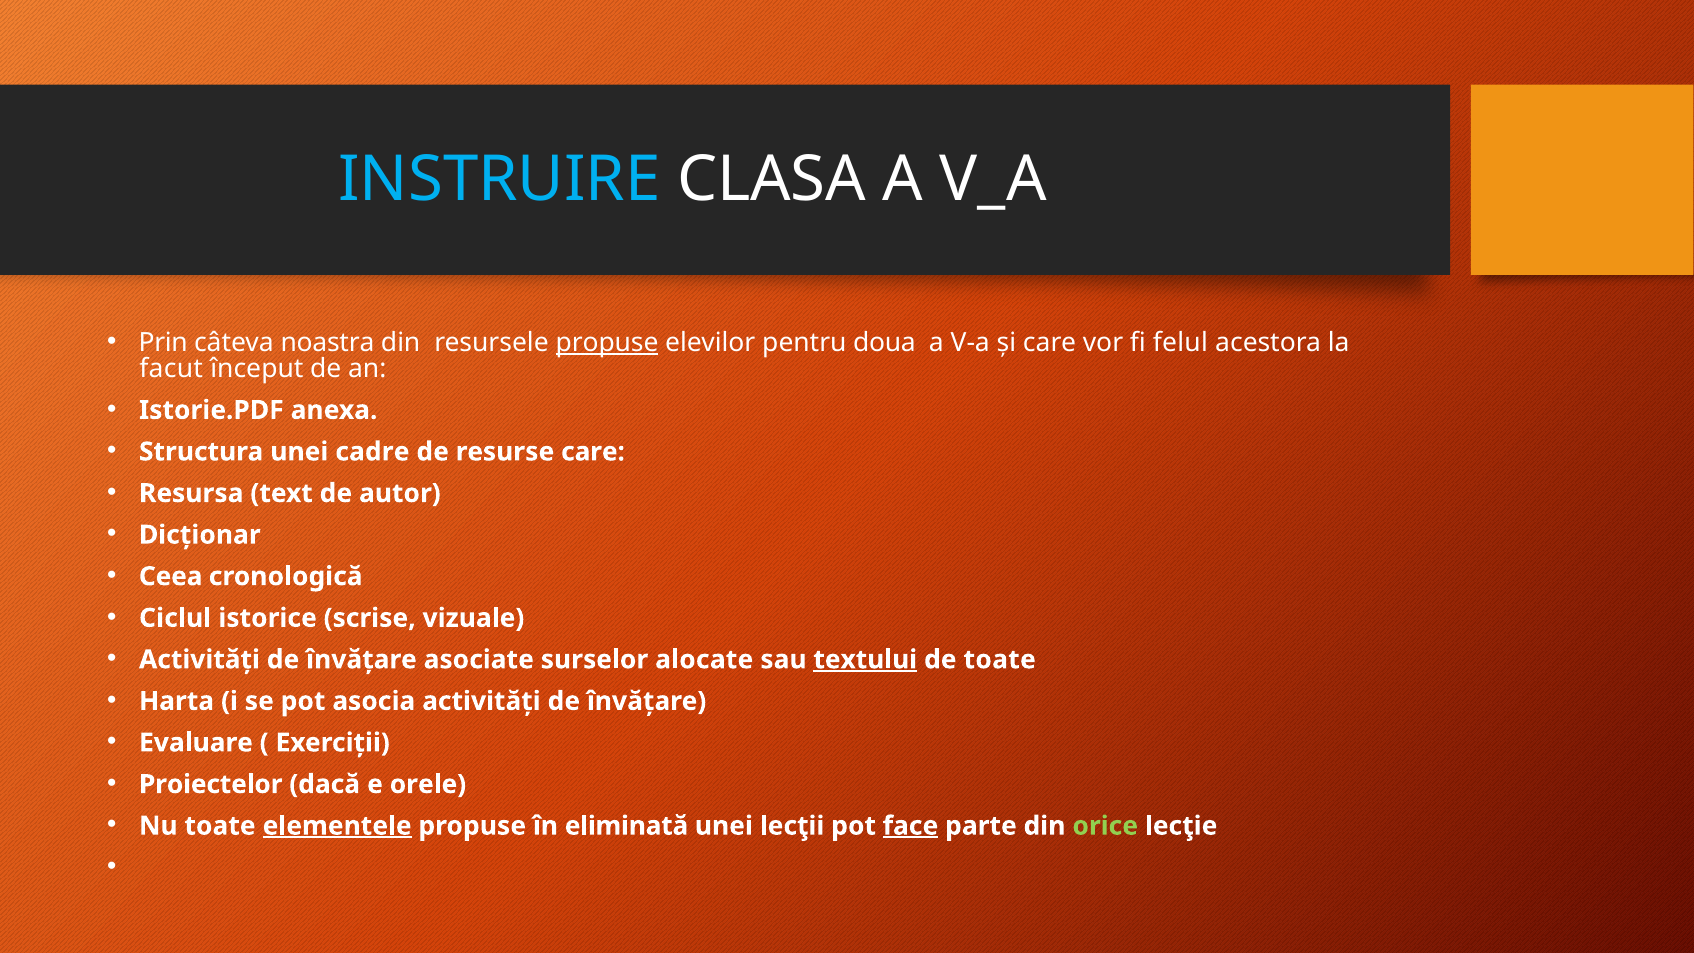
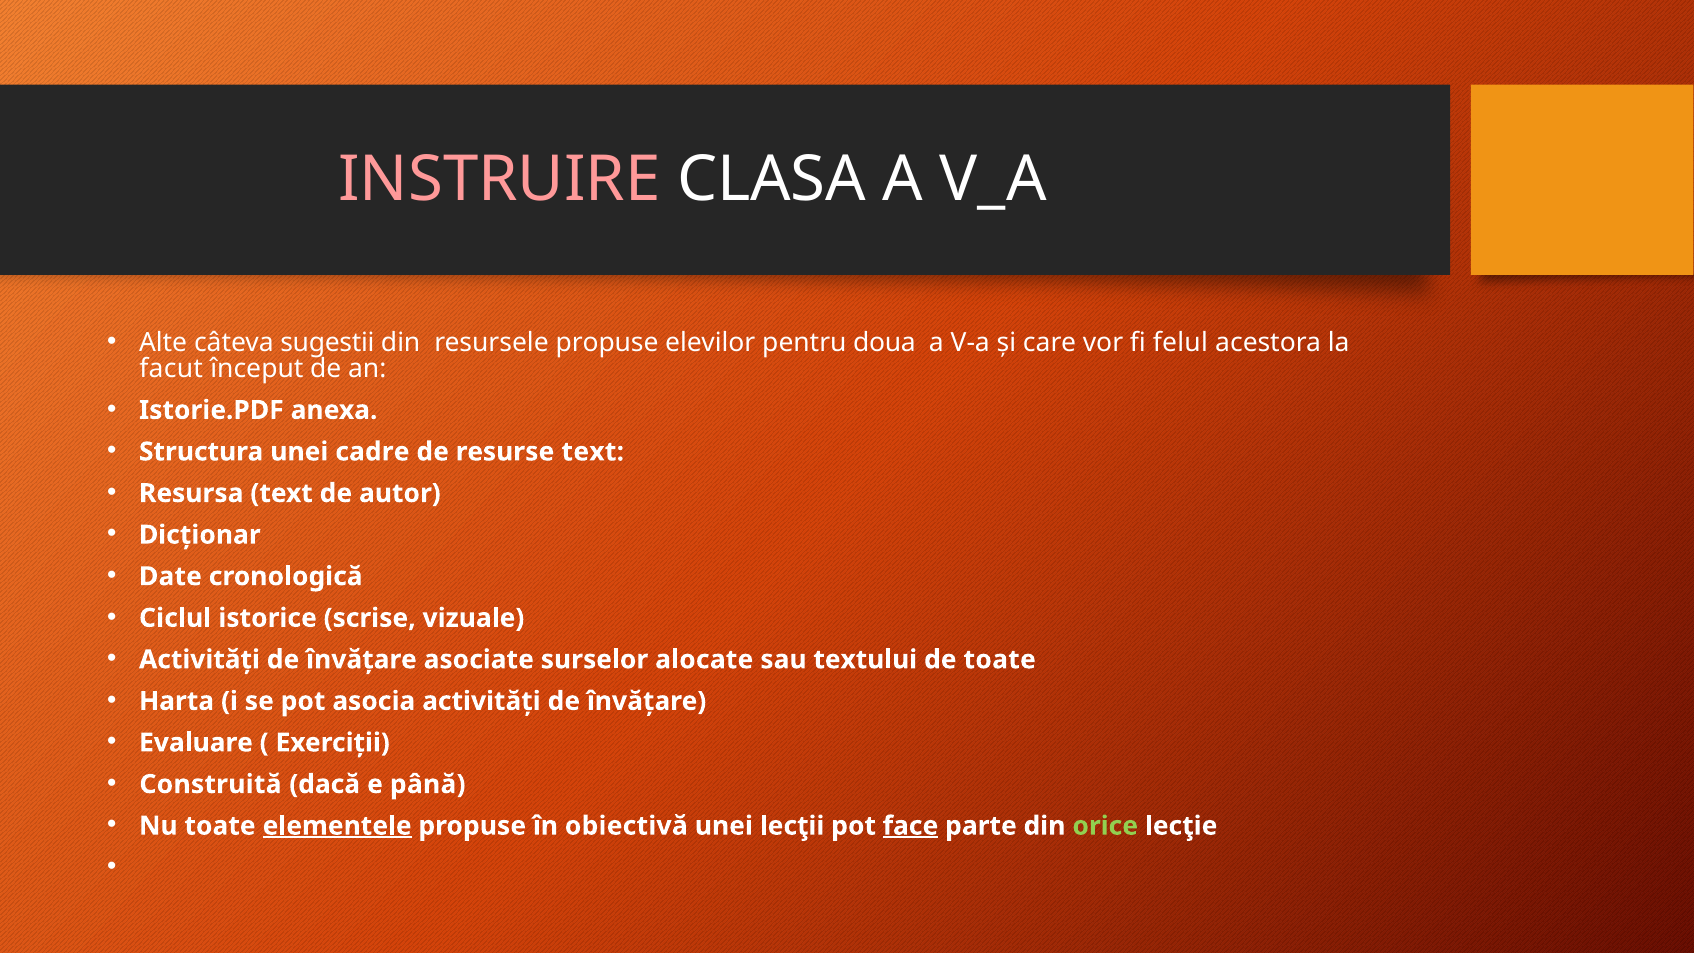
INSTRUIRE colour: light blue -> pink (499, 179)
Prin: Prin -> Alte (163, 343)
noastra: noastra -> sugestii (327, 343)
propuse underline: present -> none (607, 343)
resurse care: care -> text (593, 452)
Ceea: Ceea -> Date (170, 576)
textului underline: present -> none (865, 660)
Proiectelor: Proiectelor -> Construită (210, 784)
orele: orele -> până (428, 784)
eliminată: eliminată -> obiectivă (626, 826)
